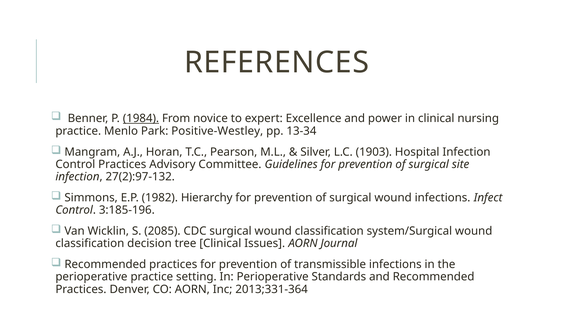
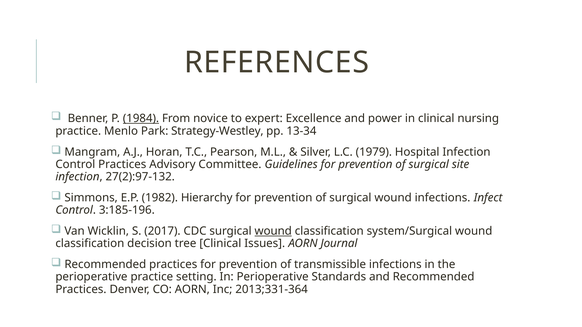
Positive-Westley: Positive-Westley -> Strategy-Westley (217, 131)
1903: 1903 -> 1979 (374, 152)
2085: 2085 -> 2017 (162, 231)
wound underline: none -> present (273, 231)
